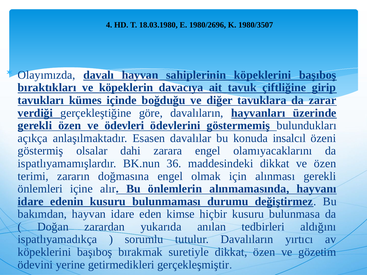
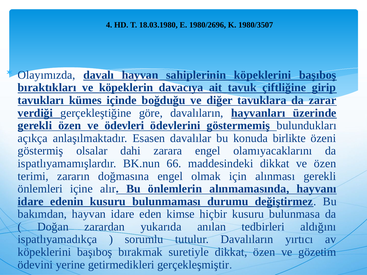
insalcıl: insalcıl -> birlikte (289, 138)
36: 36 -> 66 (174, 164)
